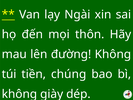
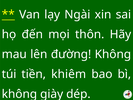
chúng: chúng -> khiêm (69, 74)
